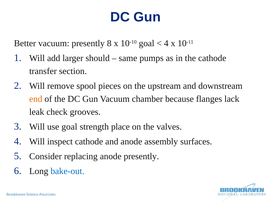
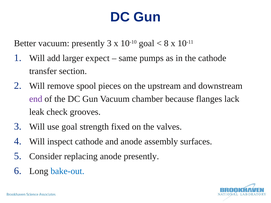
presently 8: 8 -> 3 (109, 43)
4: 4 -> 8 (166, 43)
should: should -> expect (98, 58)
end colour: orange -> purple (36, 99)
place: place -> fixed (120, 127)
